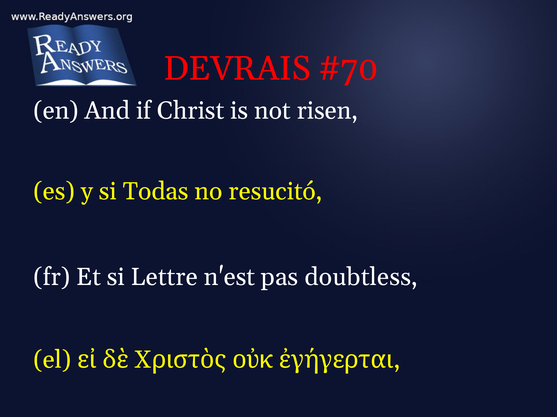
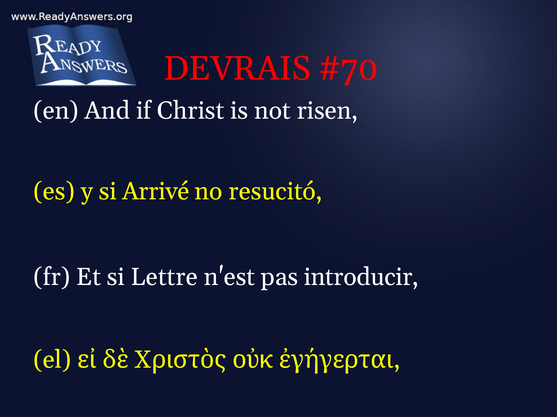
Todas: Todas -> Arrivé (156, 192)
doubtless: doubtless -> introducir (361, 278)
